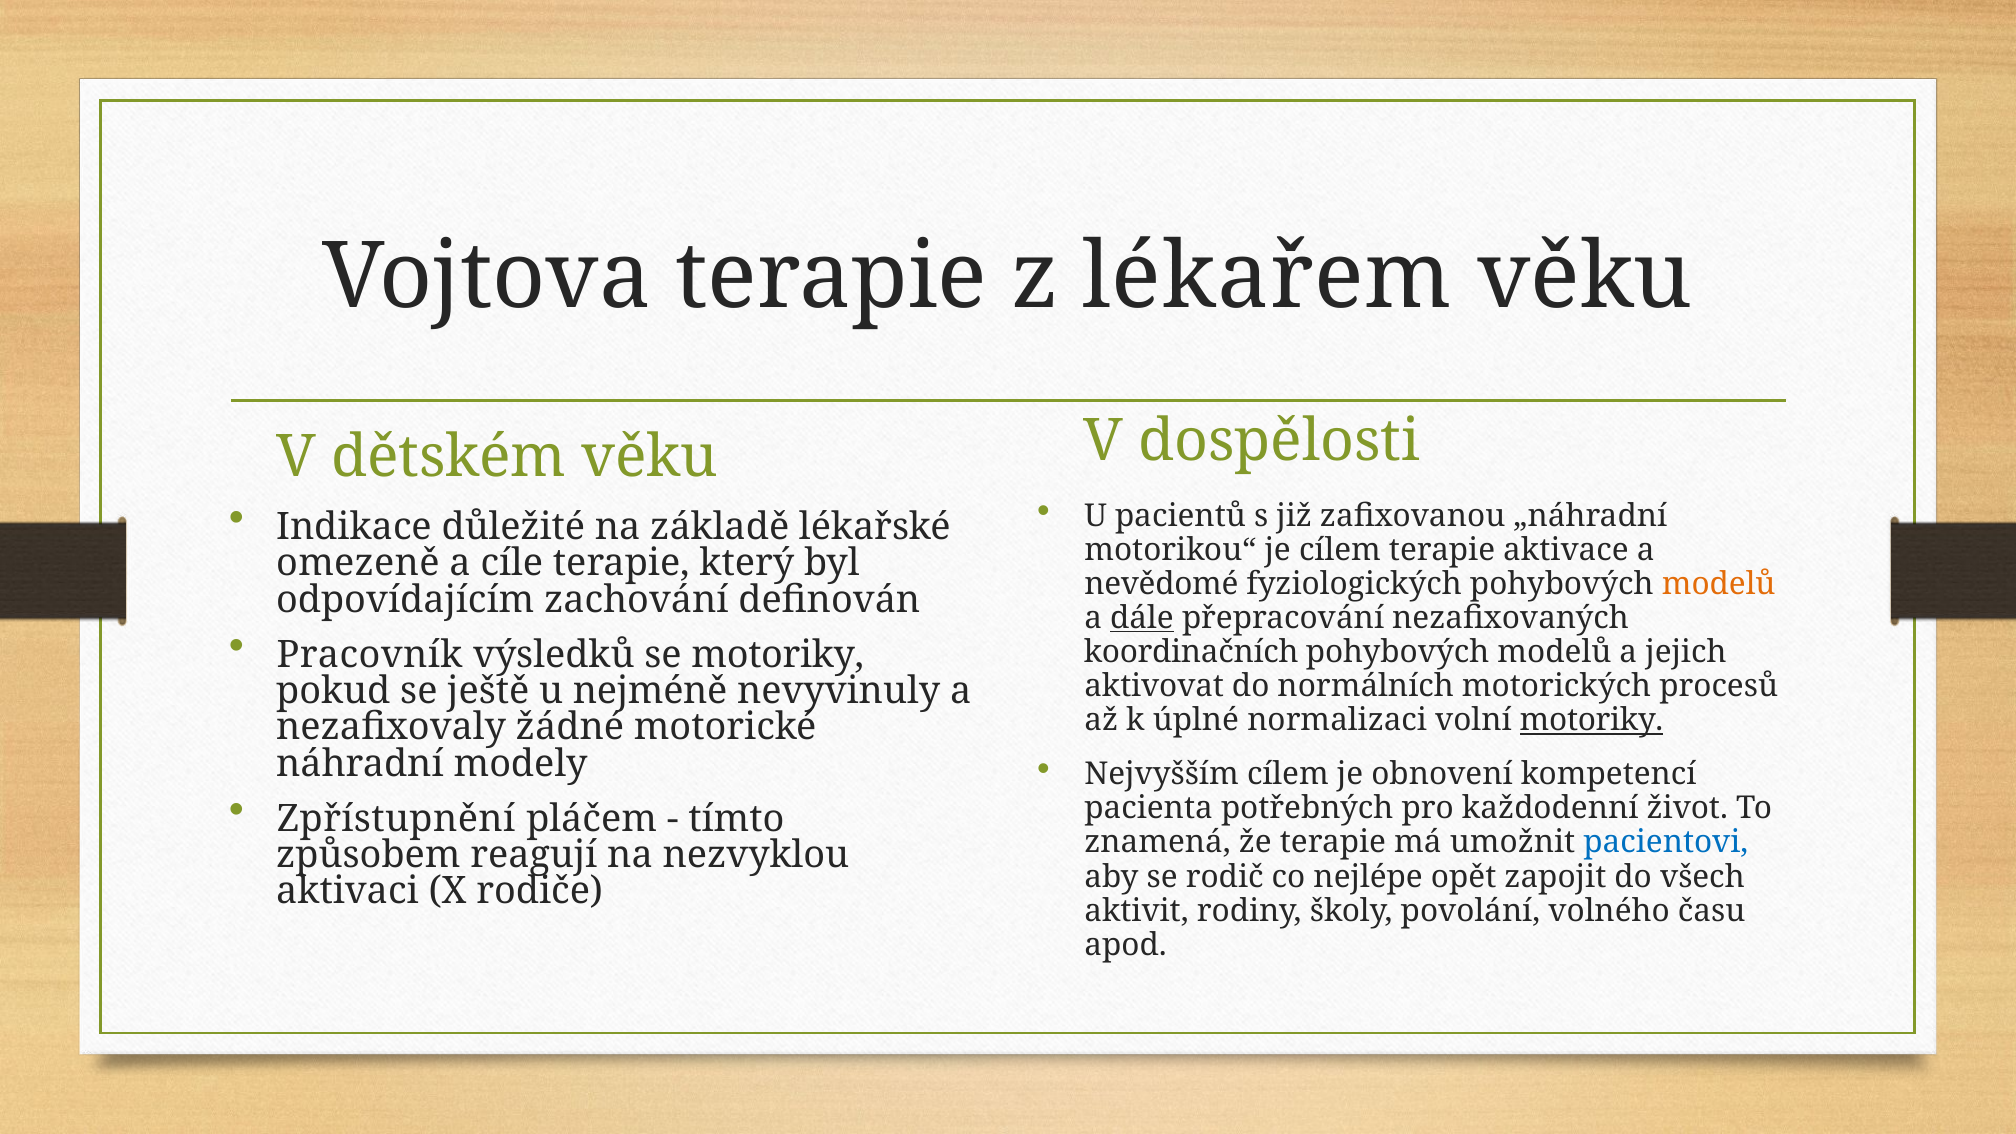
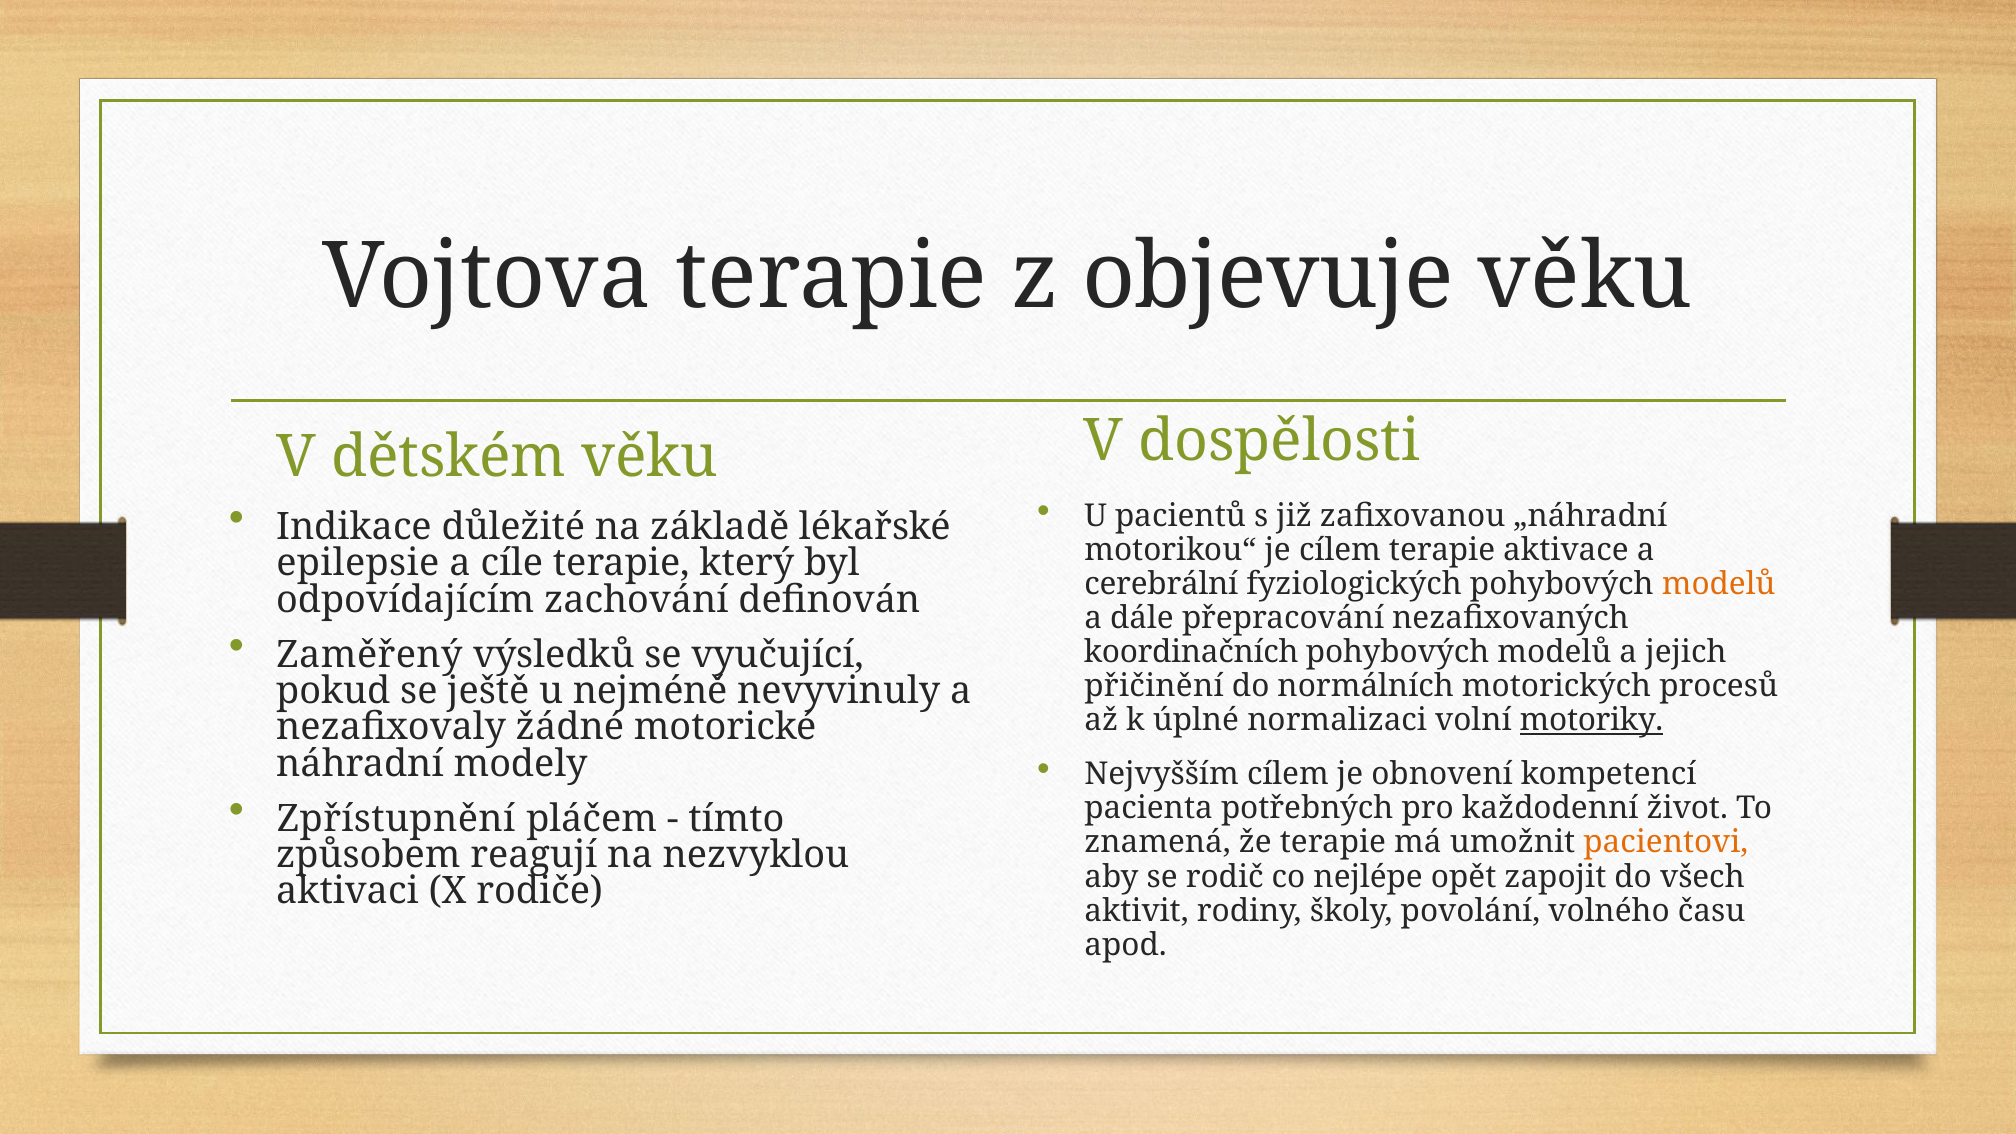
lékařem: lékařem -> objevuje (1268, 277)
omezeně: omezeně -> epilepsie (358, 563)
nevědomé: nevědomé -> cerebrální (1161, 584)
dále underline: present -> none (1142, 618)
Pracovník: Pracovník -> Zaměřený (369, 655)
se motoriky: motoriky -> vyučující (778, 655)
aktivovat: aktivovat -> přičinění (1154, 686)
pacientovi colour: blue -> orange (1666, 843)
